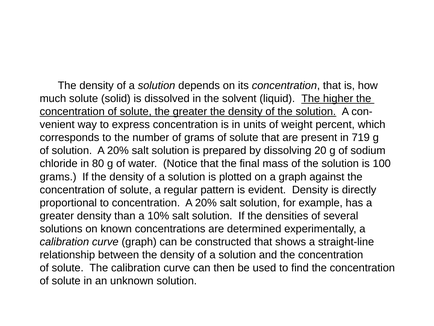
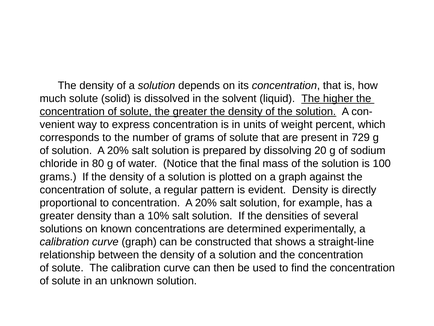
719: 719 -> 729 (361, 137)
